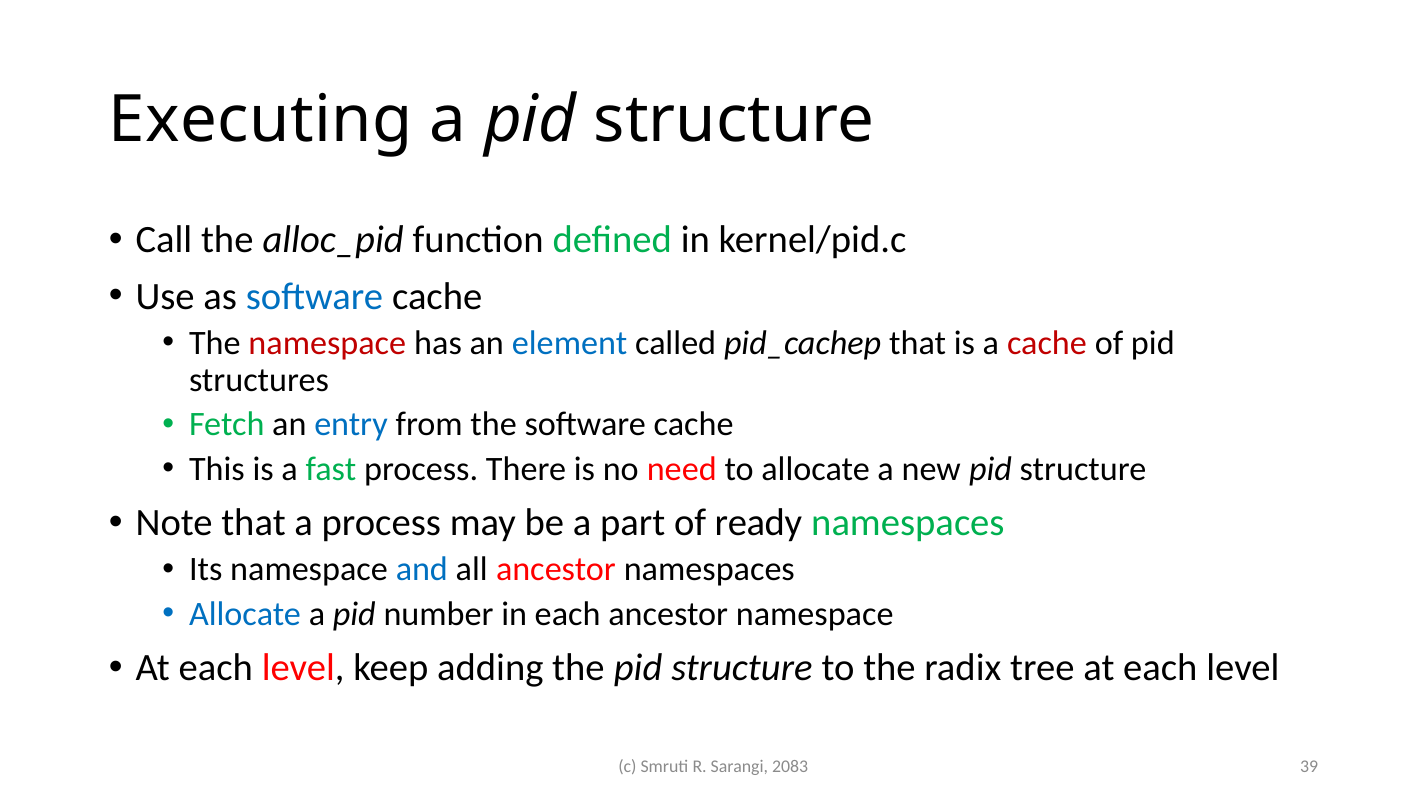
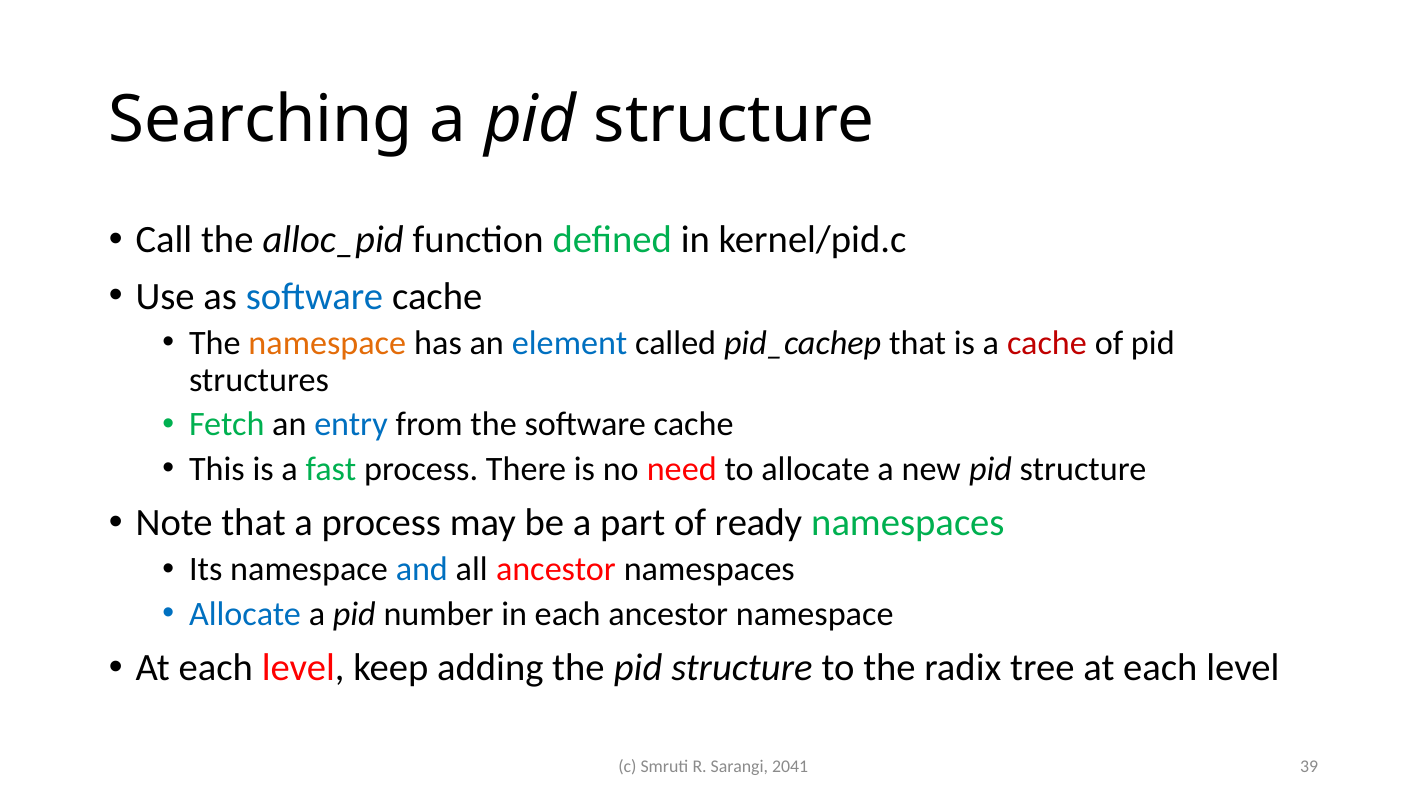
Executing: Executing -> Searching (261, 120)
namespace colour: red -> orange (327, 343)
2083: 2083 -> 2041 (790, 766)
